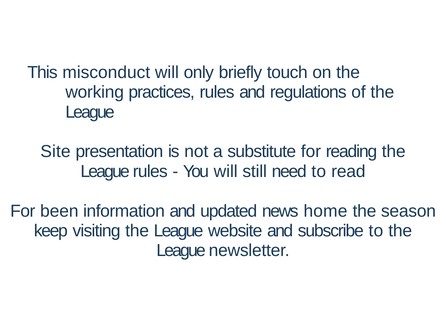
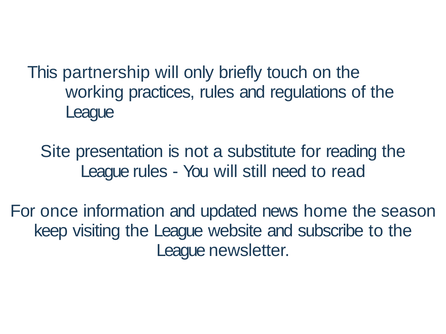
misconduct: misconduct -> partnership (106, 73)
been: been -> once (59, 211)
